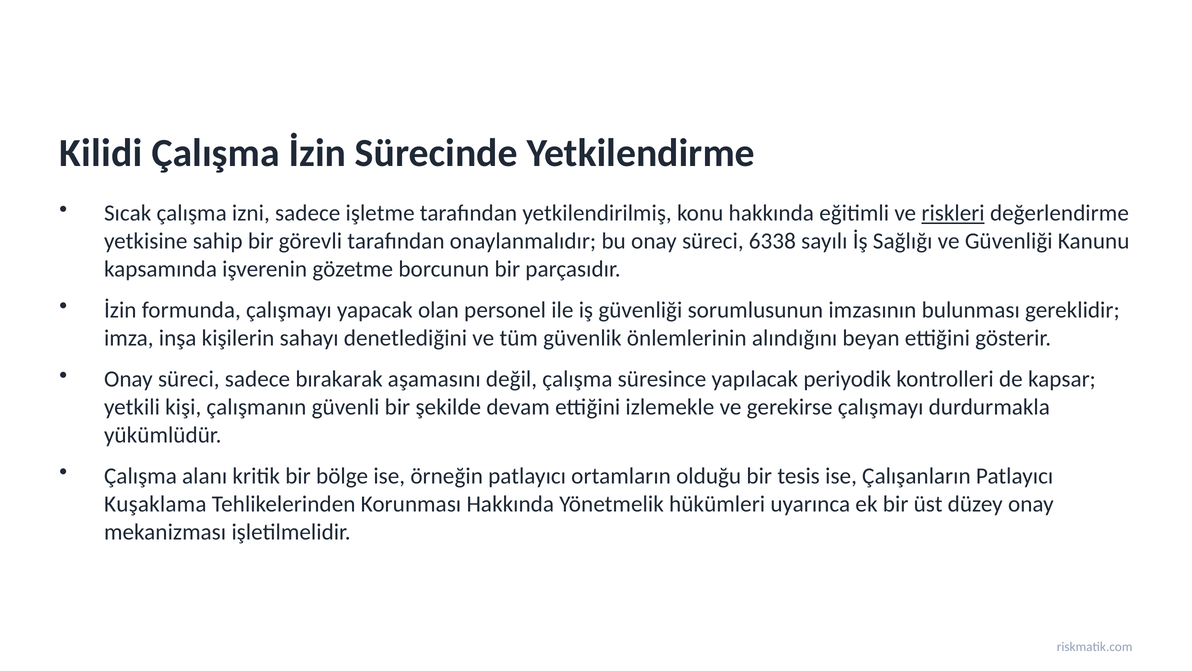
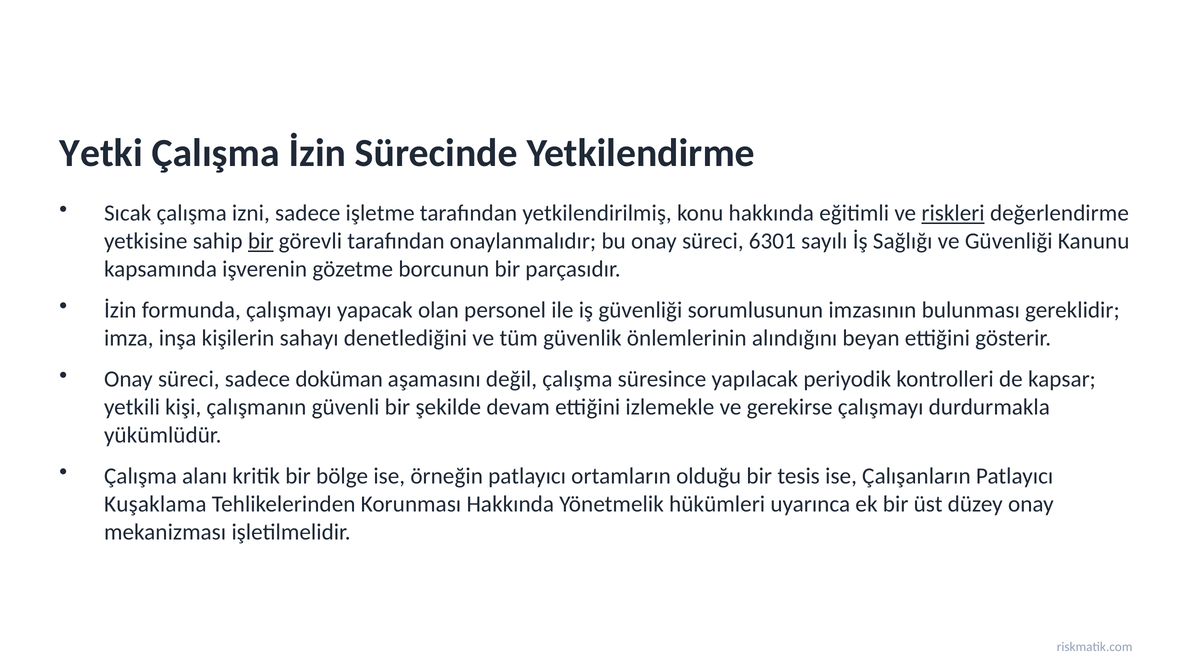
Kilidi: Kilidi -> Yetki (101, 153)
bir underline: none -> present (261, 241)
6338: 6338 -> 6301 (772, 241)
bırakarak: bırakarak -> doküman (339, 379)
